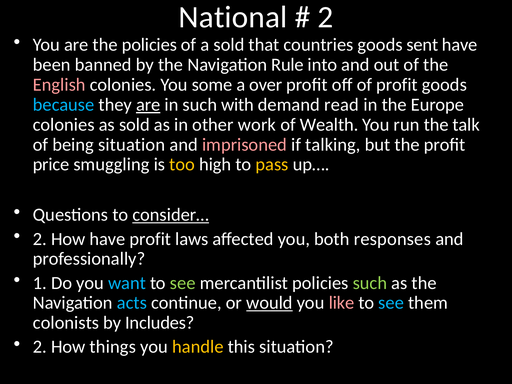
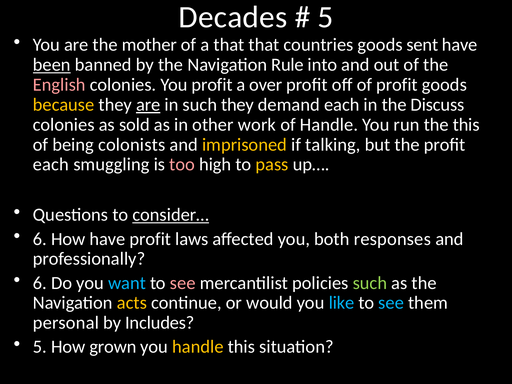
National: National -> Decades (233, 17)
2: 2 -> 5 (325, 17)
the policies: policies -> mother (149, 45)
a sold: sold -> that (229, 45)
been underline: none -> present (52, 65)
You some: some -> profit (212, 85)
because colour: light blue -> yellow (64, 105)
such with: with -> they (238, 105)
demand read: read -> each (342, 105)
Europe: Europe -> Discuss (437, 105)
of Wealth: Wealth -> Handle (329, 125)
the talk: talk -> this (466, 125)
being situation: situation -> colonists (132, 145)
imprisoned colour: pink -> yellow (245, 145)
price: price -> each (51, 165)
too colour: yellow -> pink (182, 165)
2: 2 -> 6 (40, 239)
1: 1 -> 6 (40, 283)
see colour: light green -> pink (183, 283)
acts colour: light blue -> yellow (132, 303)
would underline: present -> none (269, 303)
like colour: pink -> light blue (341, 303)
colonists: colonists -> personal (66, 323)
2: 2 -> 5 (40, 347)
things: things -> grown (113, 347)
